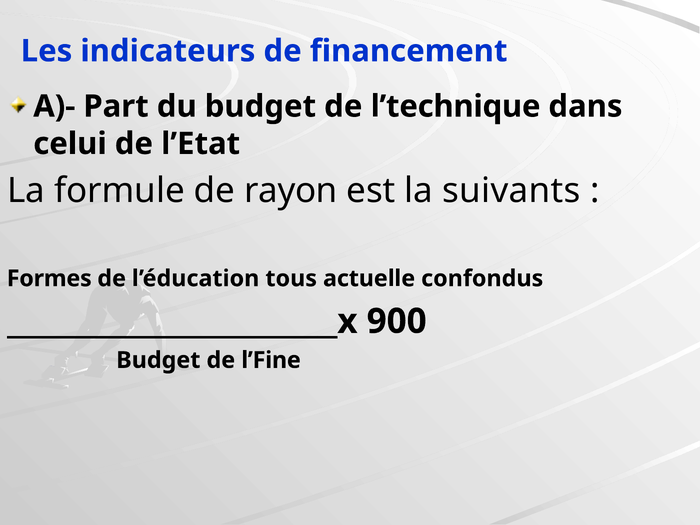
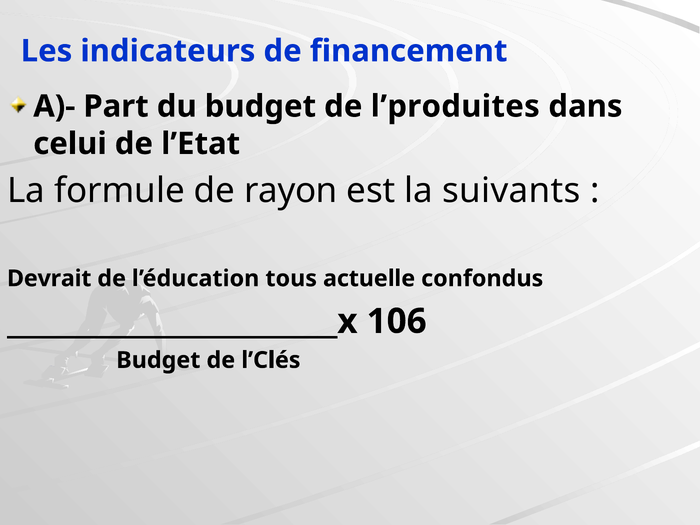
l’technique: l’technique -> l’produites (455, 106)
Formes: Formes -> Devrait (49, 279)
900: 900 -> 106 (397, 321)
l’Fine: l’Fine -> l’Clés (271, 360)
